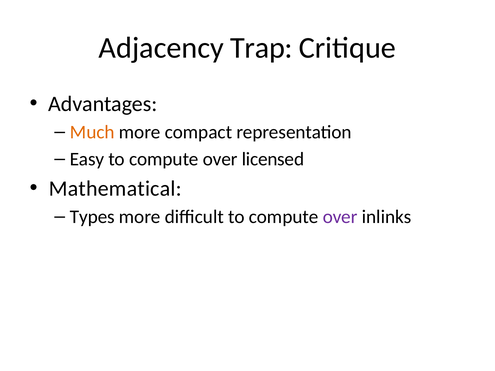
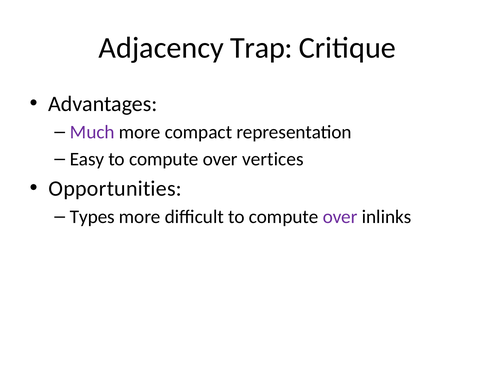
Much colour: orange -> purple (92, 132)
licensed: licensed -> vertices (273, 159)
Mathematical: Mathematical -> Opportunities (115, 189)
